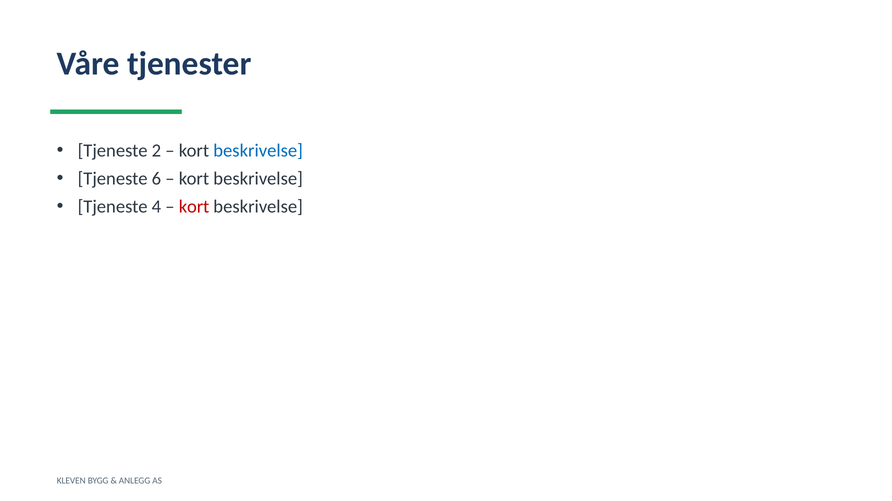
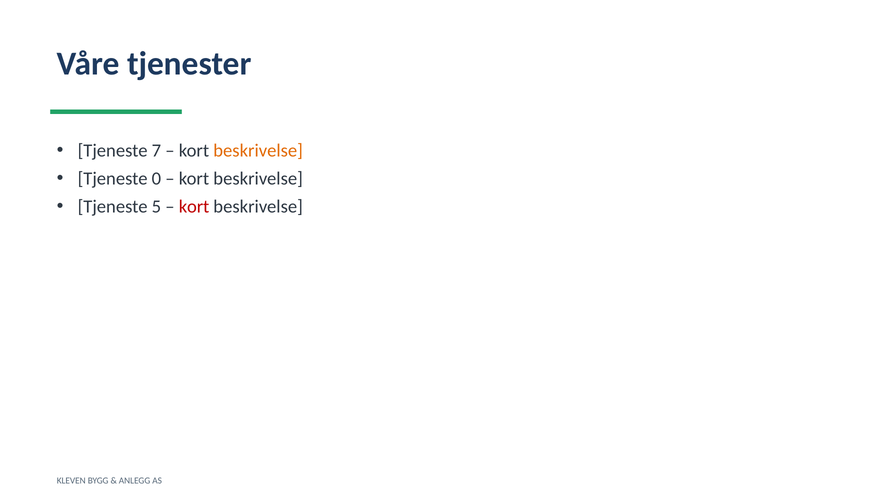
2: 2 -> 7 (156, 151)
beskrivelse colour: blue -> orange (258, 151)
6: 6 -> 0 (156, 179)
4: 4 -> 5 (156, 207)
